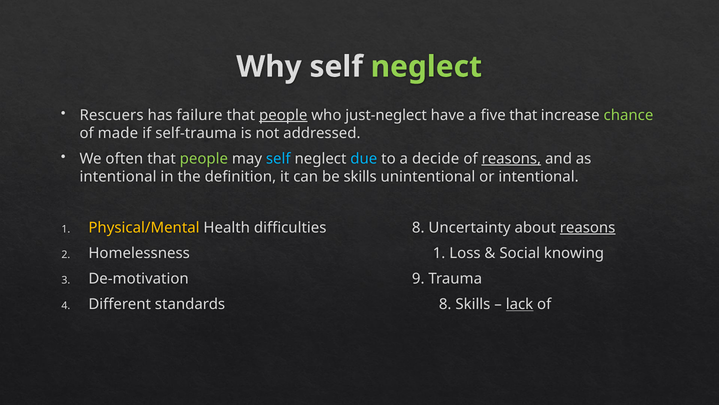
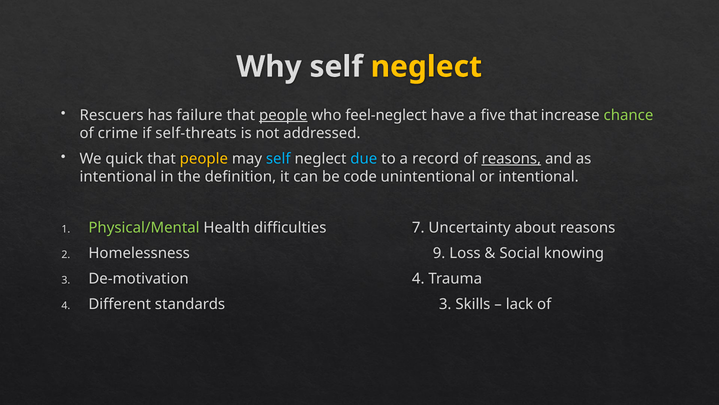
neglect colour: light green -> yellow (426, 67)
just-neglect: just-neglect -> feel-neglect (386, 115)
made: made -> crime (118, 133)
self-trauma: self-trauma -> self-threats (196, 133)
often: often -> quick (124, 158)
people colour: light green -> yellow (204, 158)
decide: decide -> record (436, 158)
be skills: skills -> code (360, 176)
Physical/Mental colour: yellow -> light green (144, 227)
difficulties 8: 8 -> 7 (418, 227)
reasons underline: present -> none (588, 227)
Homelessness 1: 1 -> 9 (439, 253)
De-motivation 9: 9 -> 4 (418, 278)
standards 8: 8 -> 3 (445, 304)
lack underline: present -> none (520, 304)
